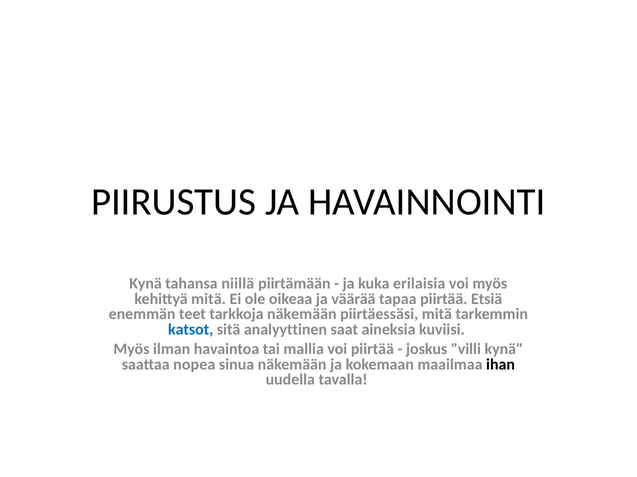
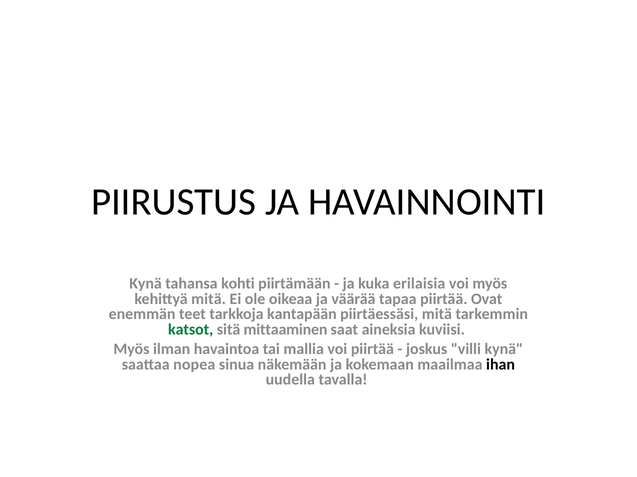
niillä: niillä -> kohti (238, 284)
Etsiä: Etsiä -> Ovat (487, 299)
tarkkoja näkemään: näkemään -> kantapään (302, 315)
katsot colour: blue -> green (191, 330)
analyyttinen: analyyttinen -> mittaaminen (286, 330)
